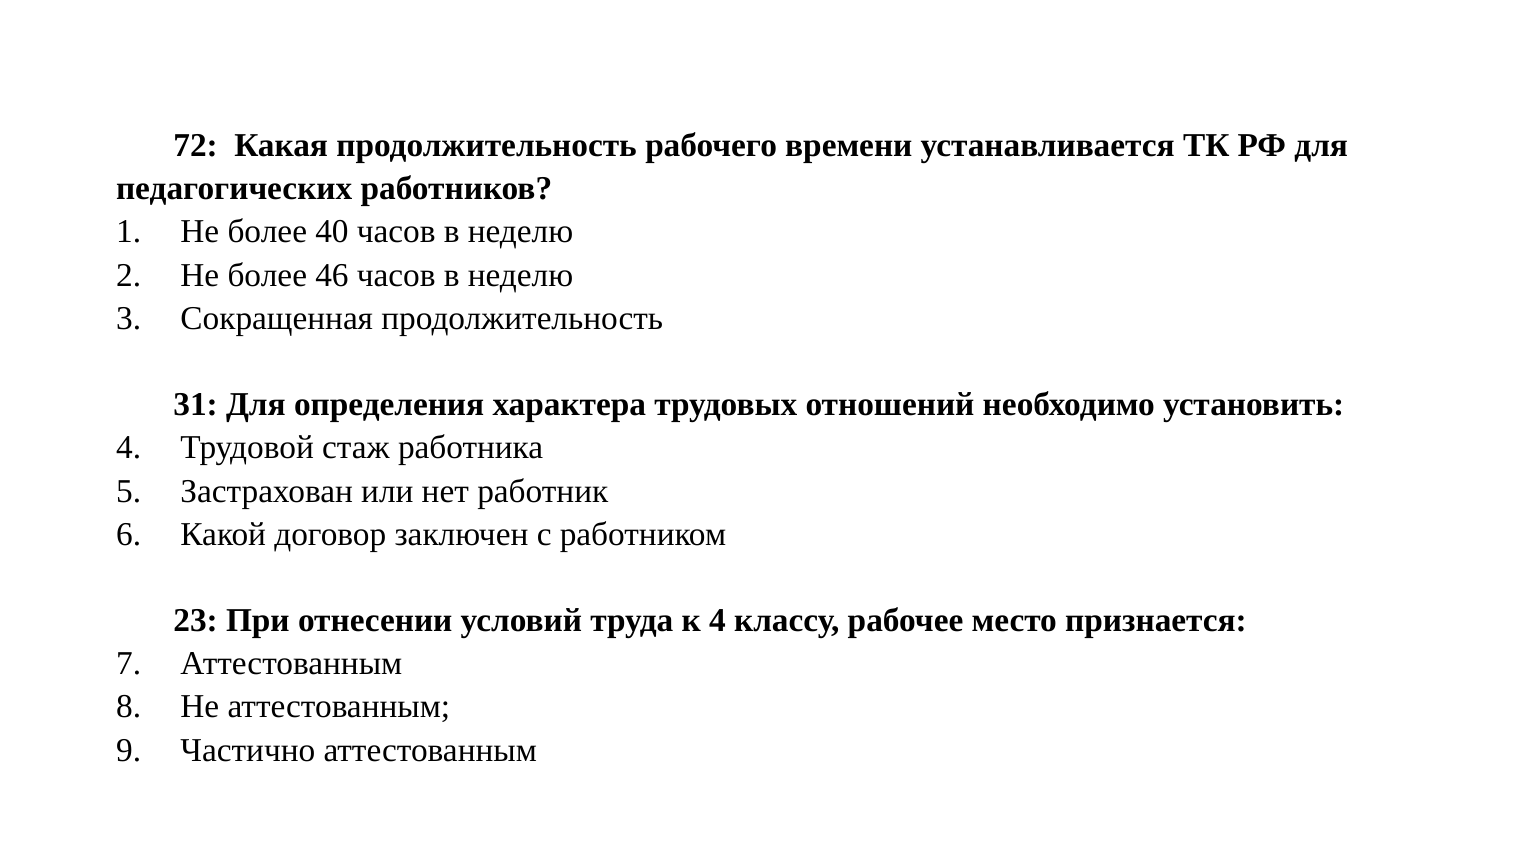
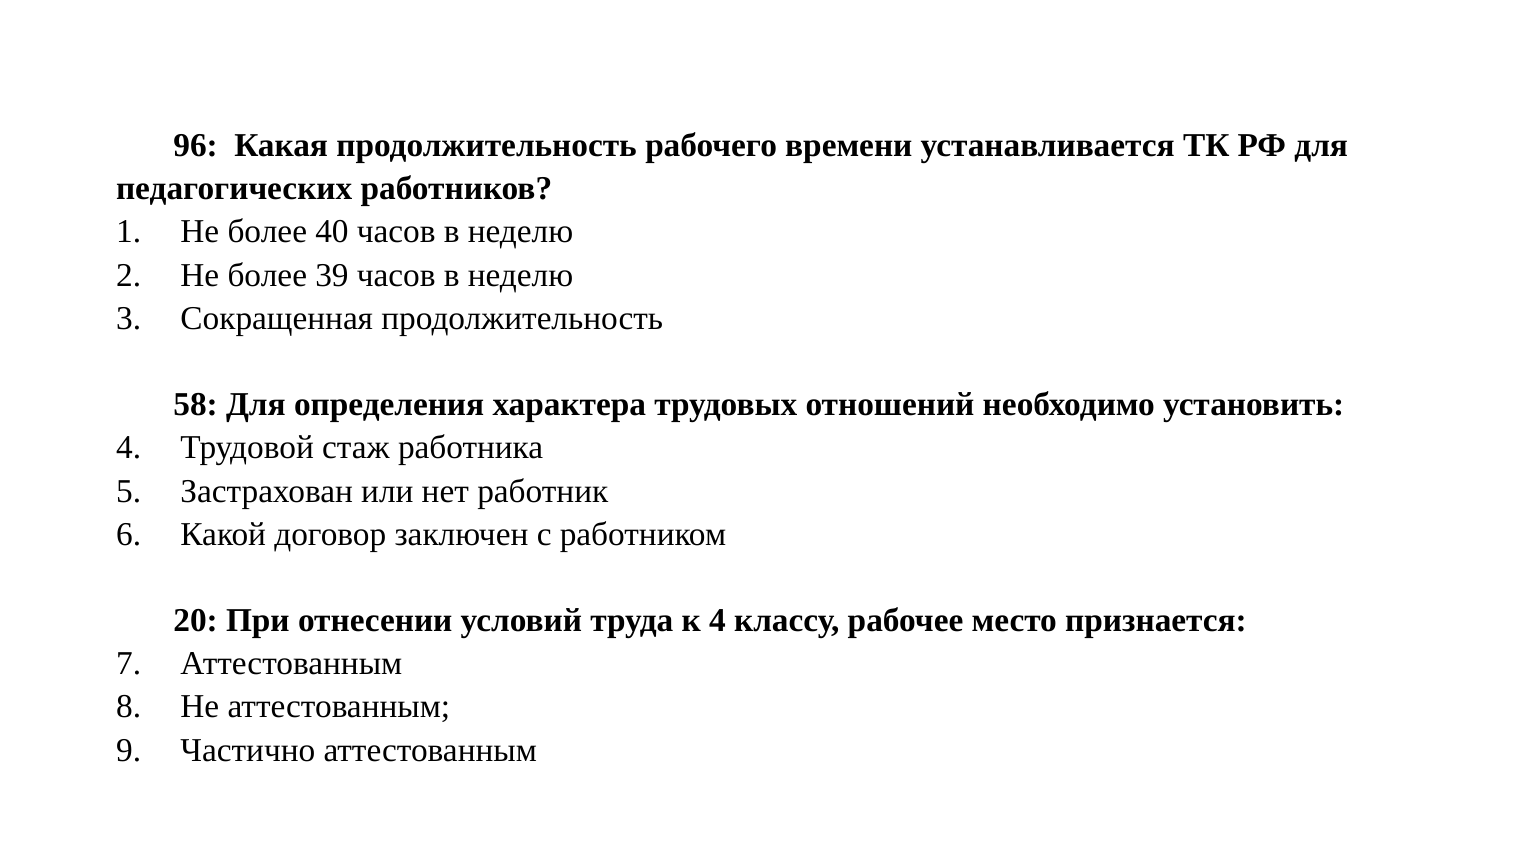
72: 72 -> 96 (196, 146)
46: 46 -> 39 (332, 275)
31: 31 -> 58 (196, 405)
23: 23 -> 20 (196, 621)
